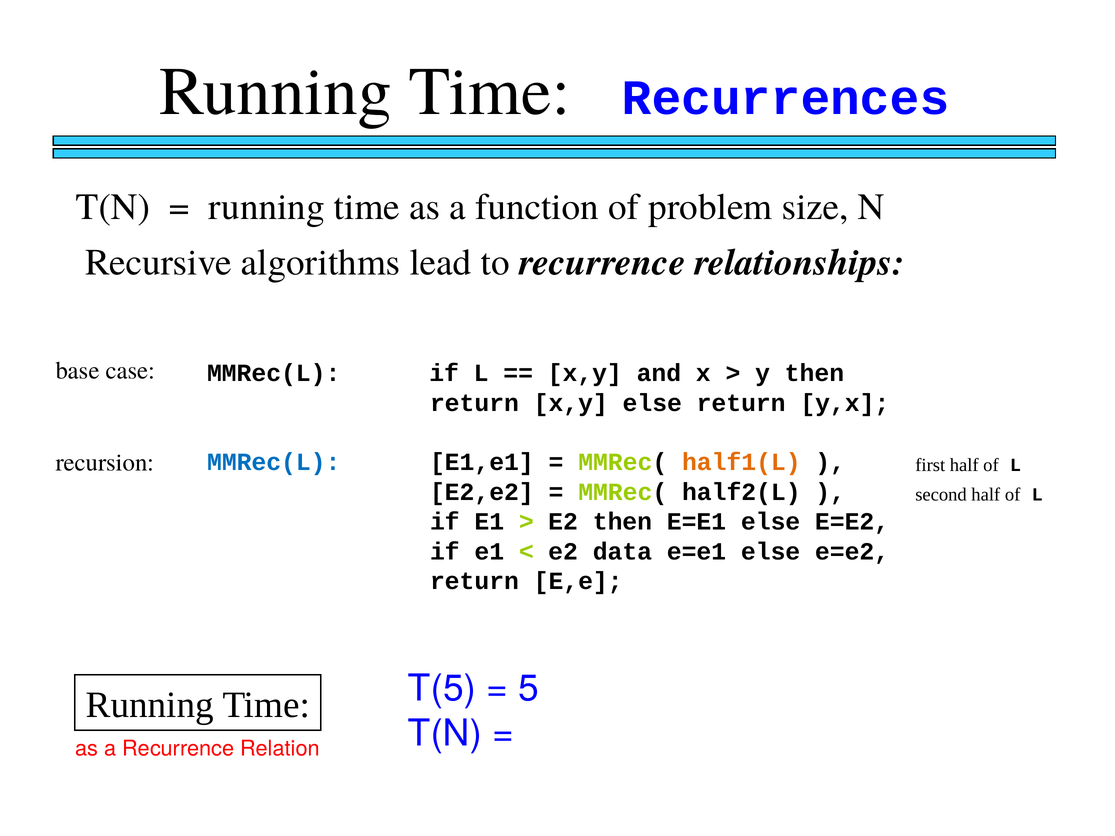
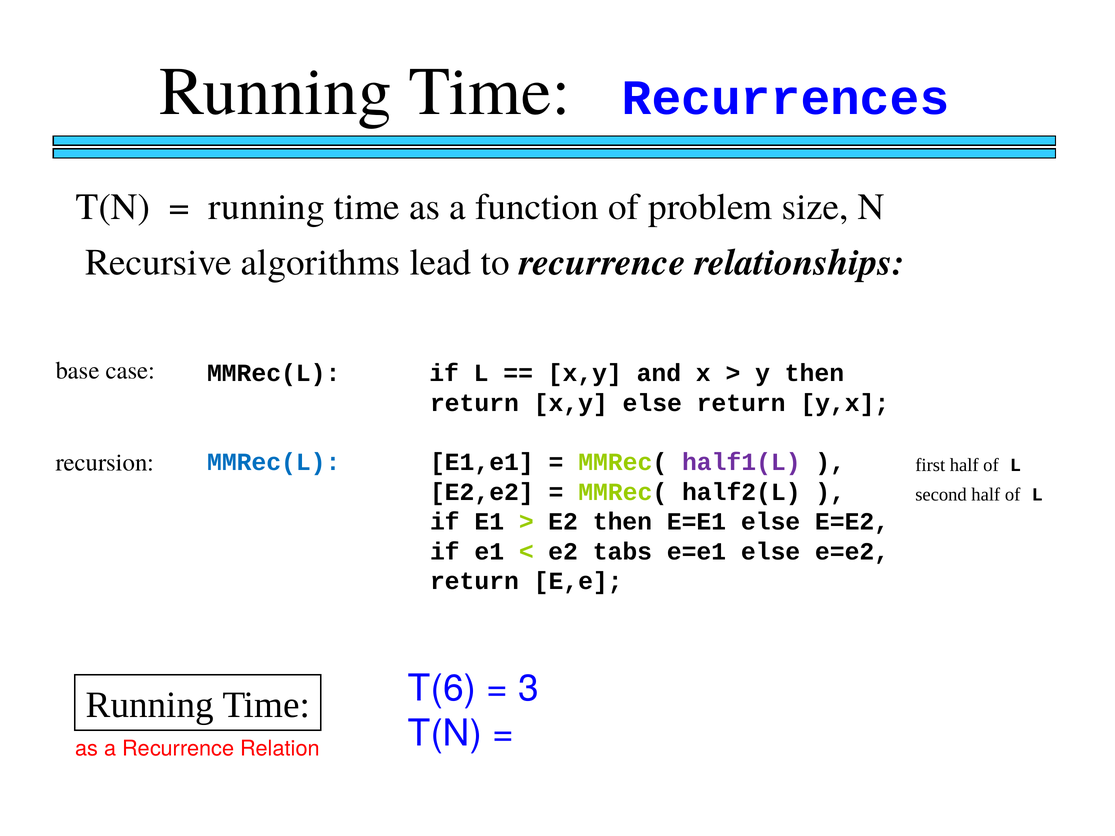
half1(L colour: orange -> purple (741, 462)
data: data -> tabs (622, 552)
T(5: T(5 -> T(6 (442, 689)
5: 5 -> 3 (529, 689)
